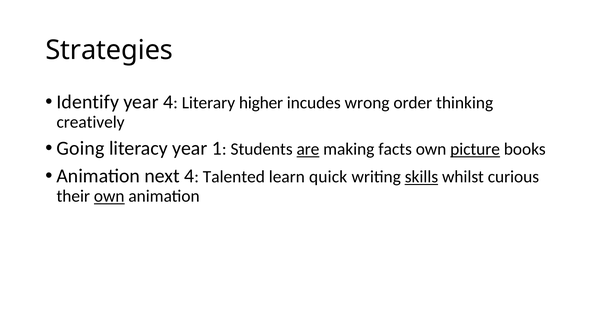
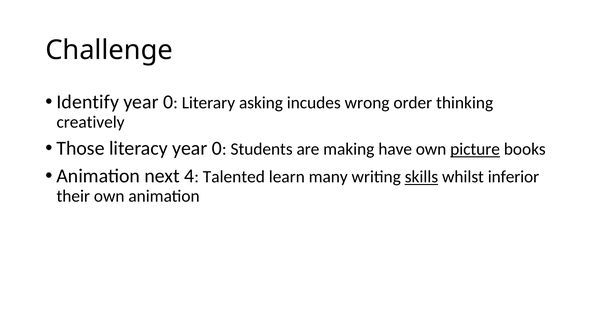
Strategies: Strategies -> Challenge (109, 50)
4: 4 -> 0 (168, 102)
higher: higher -> asking (261, 103)
Going: Going -> Those (81, 148)
literacy year 1: 1 -> 0 (217, 148)
are underline: present -> none (308, 149)
facts: facts -> have (395, 149)
quick: quick -> many (328, 177)
curious: curious -> inferior (513, 177)
own underline: present -> none (109, 196)
